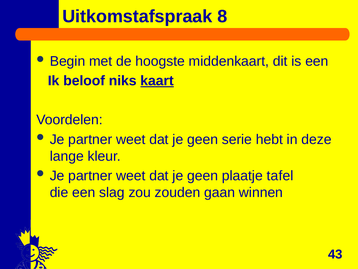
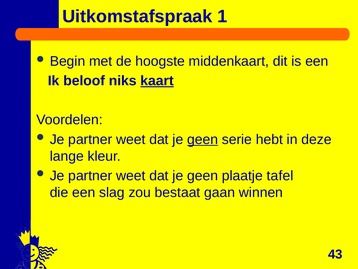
8: 8 -> 1 (222, 16)
geen underline: none -> present (203, 139)
zouden: zouden -> bestaat (178, 192)
